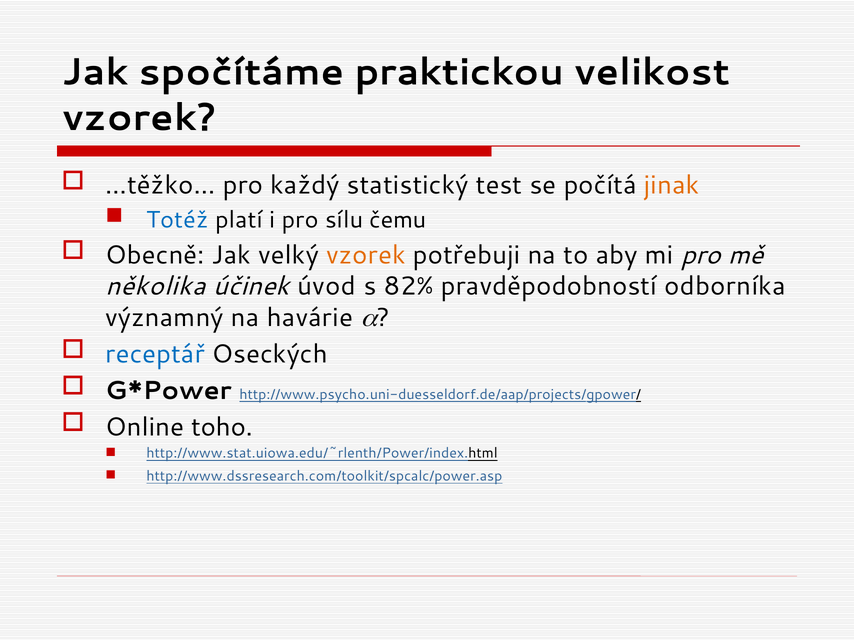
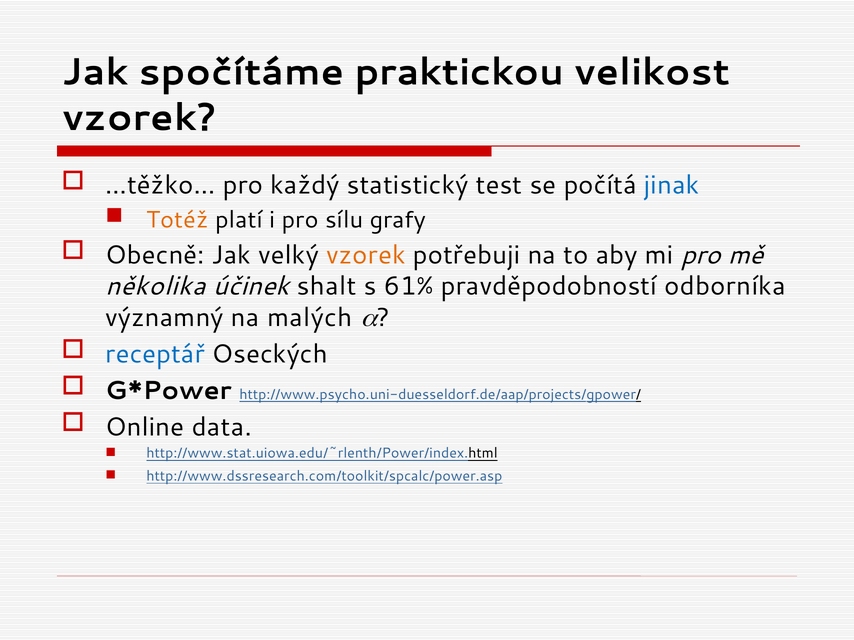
jinak colour: orange -> blue (672, 185)
Totéž colour: blue -> orange (177, 220)
čemu: čemu -> grafy (398, 220)
úvod: úvod -> shalt (327, 286)
82%: 82% -> 61% (409, 286)
havárie: havárie -> malých (310, 318)
toho: toho -> data (222, 427)
